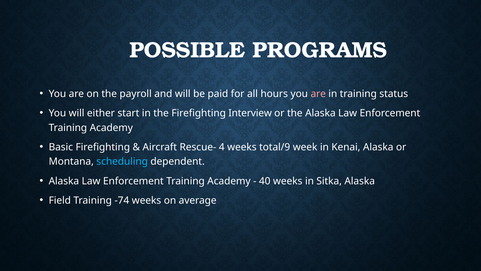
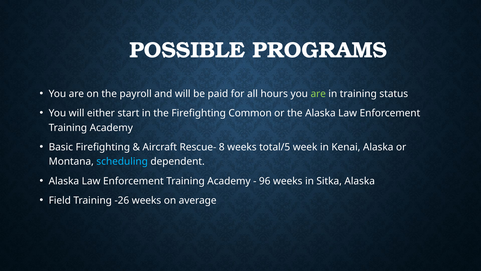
are colour: pink -> light green (318, 94)
Interview: Interview -> Common (250, 113)
4: 4 -> 8 (222, 147)
total/9: total/9 -> total/5 (275, 147)
40: 40 -> 96 (265, 181)
-74: -74 -> -26 (122, 200)
